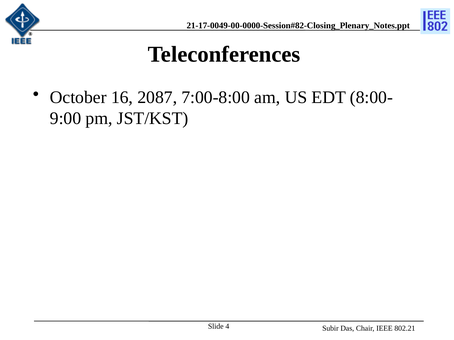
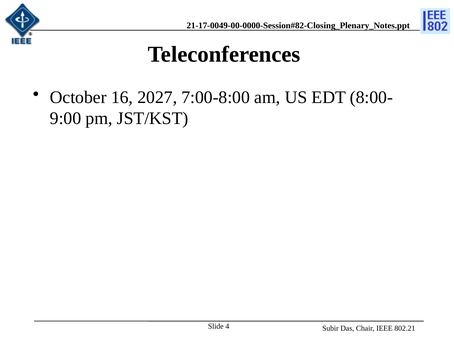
2087: 2087 -> 2027 (157, 97)
